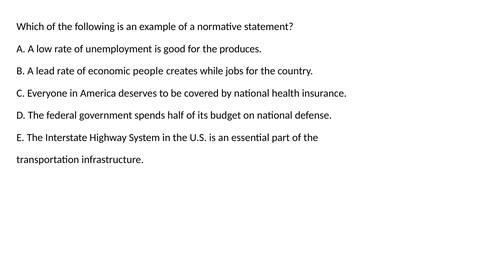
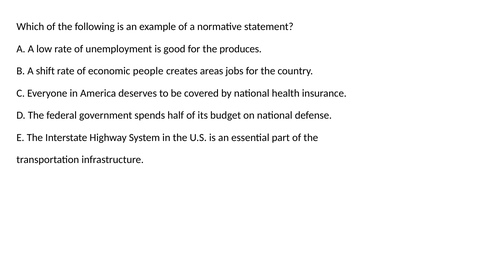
lead: lead -> shift (45, 71)
while: while -> areas (212, 71)
